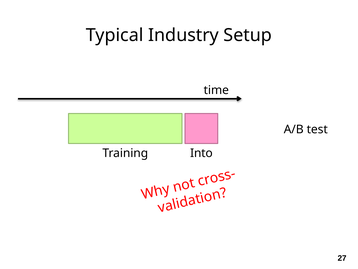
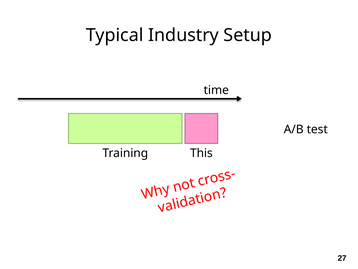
Into: Into -> This (201, 153)
